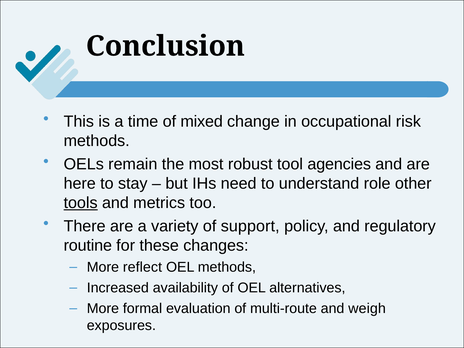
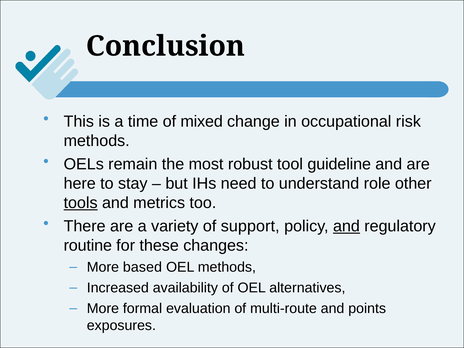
agencies: agencies -> guideline (339, 164)
and underline: none -> present (346, 226)
reflect: reflect -> based (142, 267)
weigh: weigh -> points (367, 309)
